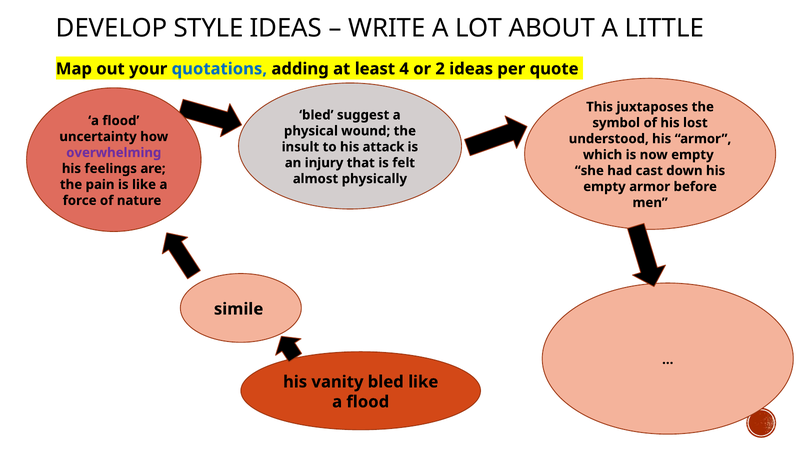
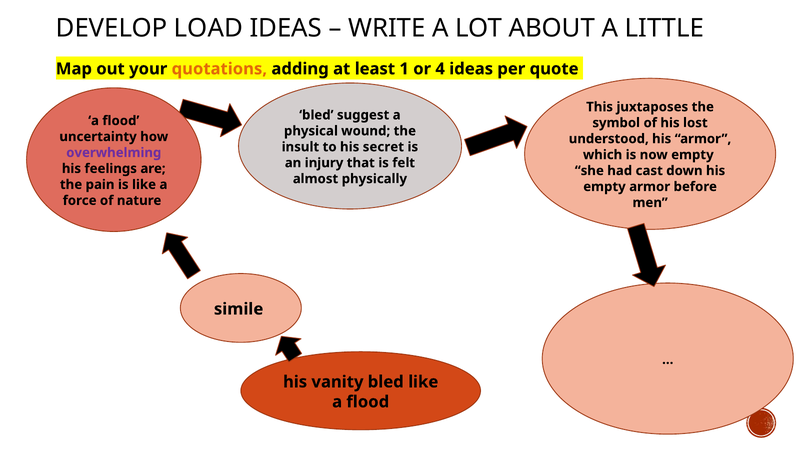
STYLE: STYLE -> LOAD (208, 28)
quotations colour: blue -> orange (219, 69)
4: 4 -> 1 (404, 69)
2: 2 -> 4 (440, 69)
attack: attack -> secret (383, 147)
